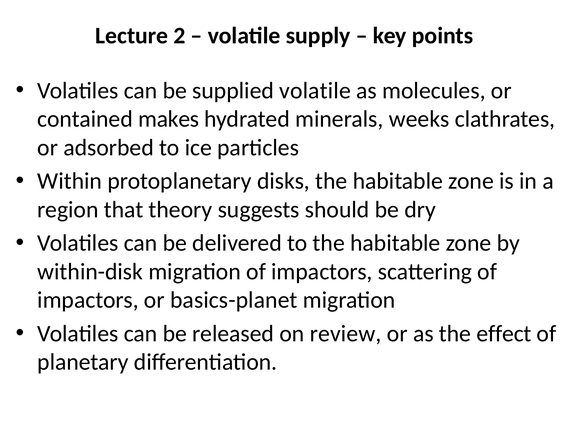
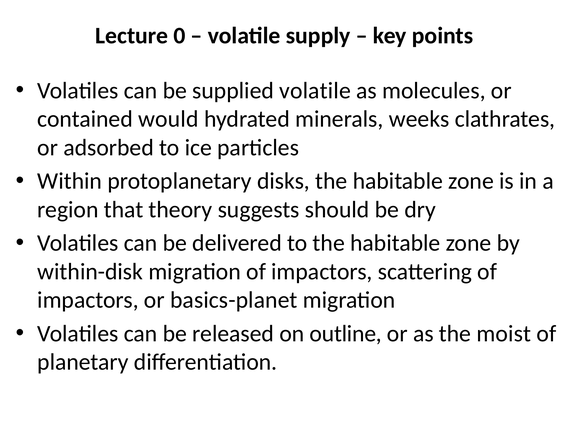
2: 2 -> 0 (179, 36)
makes: makes -> would (168, 119)
review: review -> outline (346, 333)
effect: effect -> moist (504, 333)
